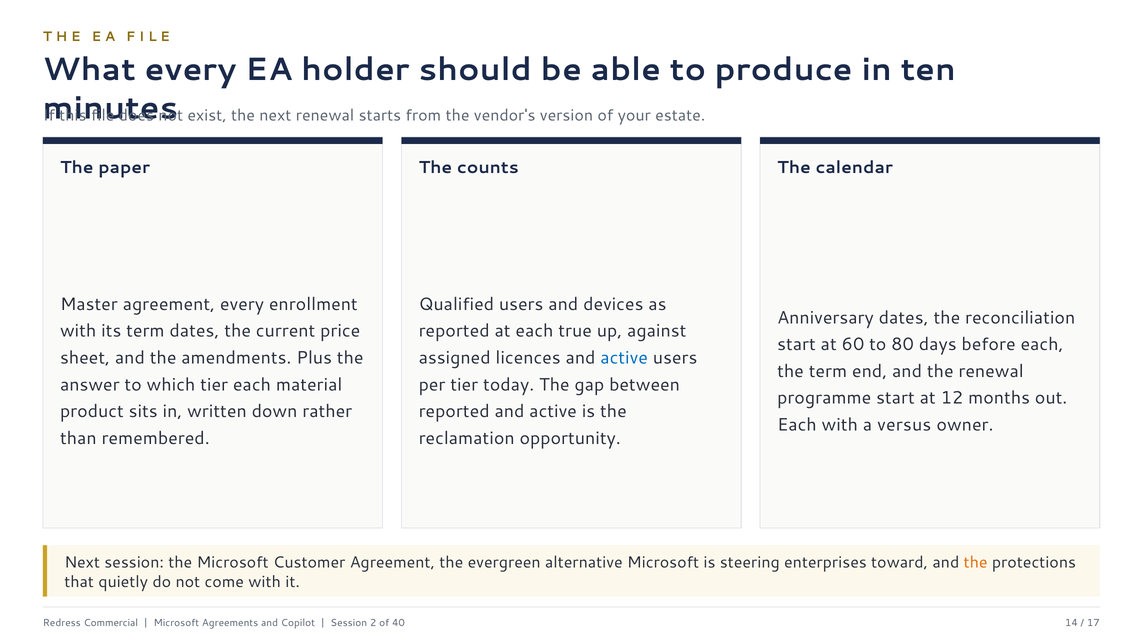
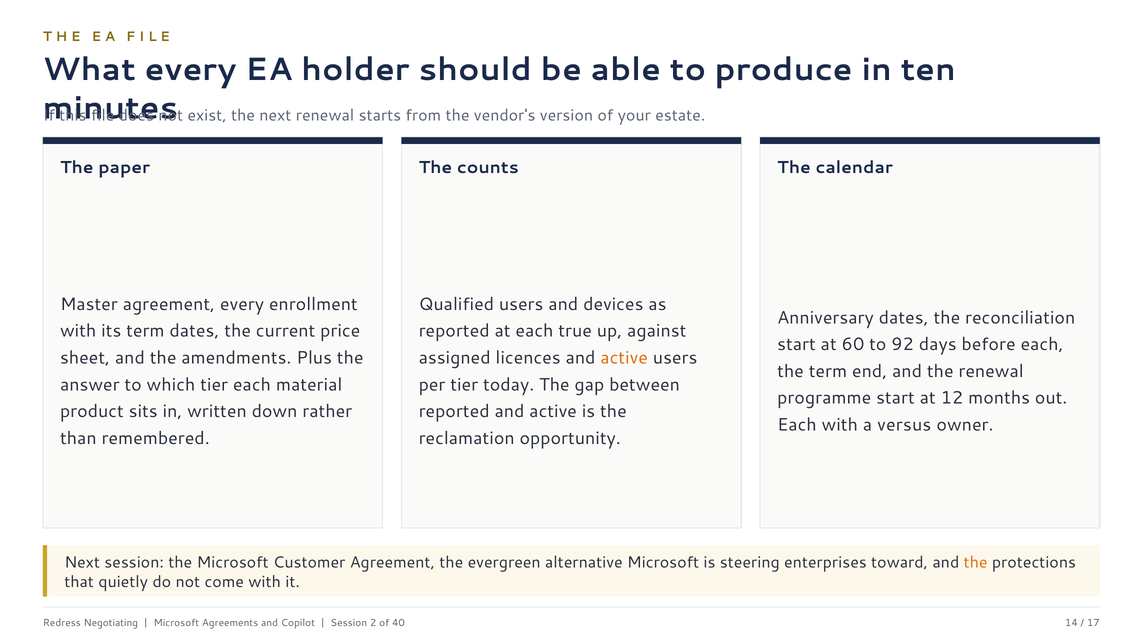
80: 80 -> 92 (903, 344)
active colour: blue -> orange (624, 358)
Commercial: Commercial -> Negotiating (111, 623)
